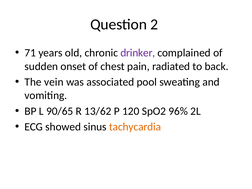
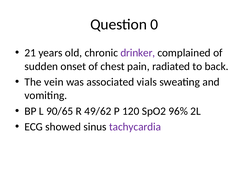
2: 2 -> 0 (154, 24)
71: 71 -> 21 (30, 53)
pool: pool -> vials (147, 82)
13/62: 13/62 -> 49/62 (98, 111)
tachycardia colour: orange -> purple (135, 127)
